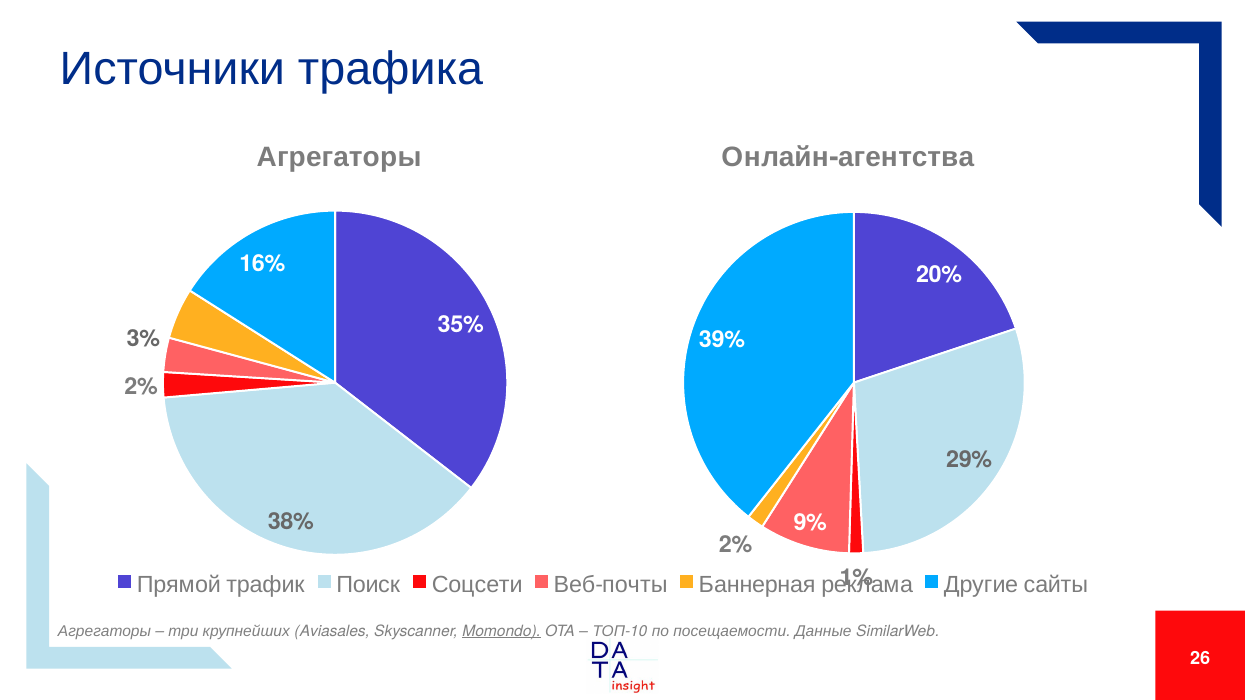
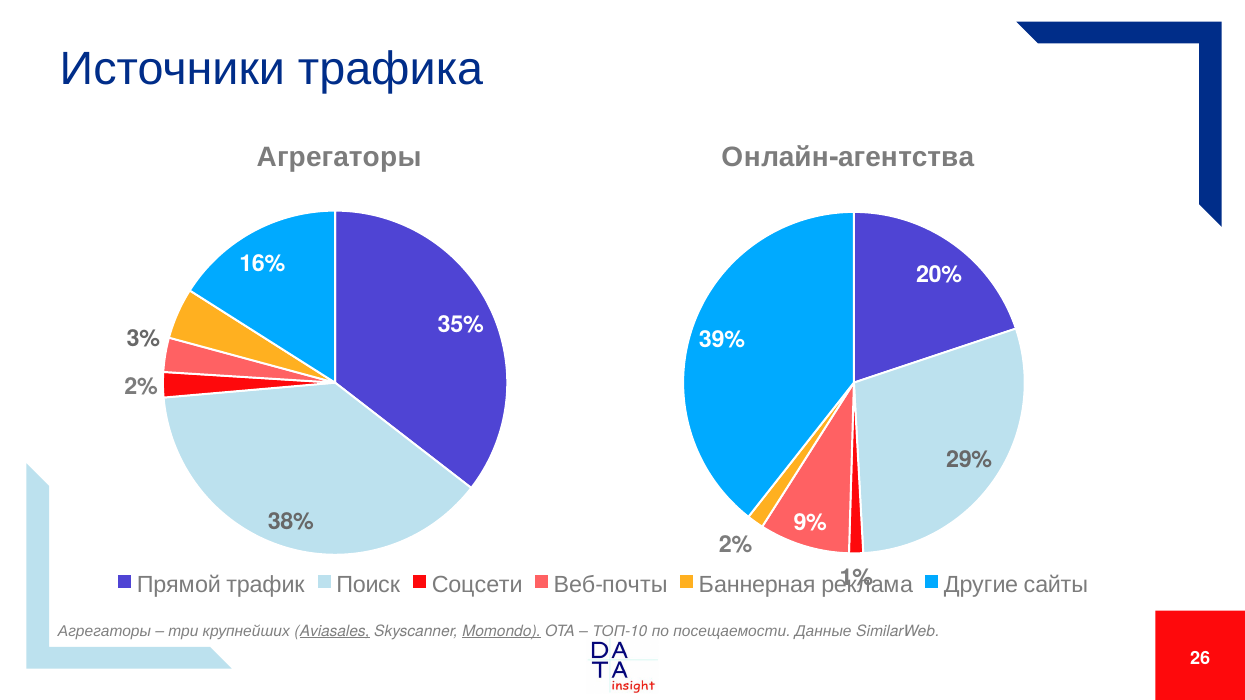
Aviasales underline: none -> present (335, 631)
